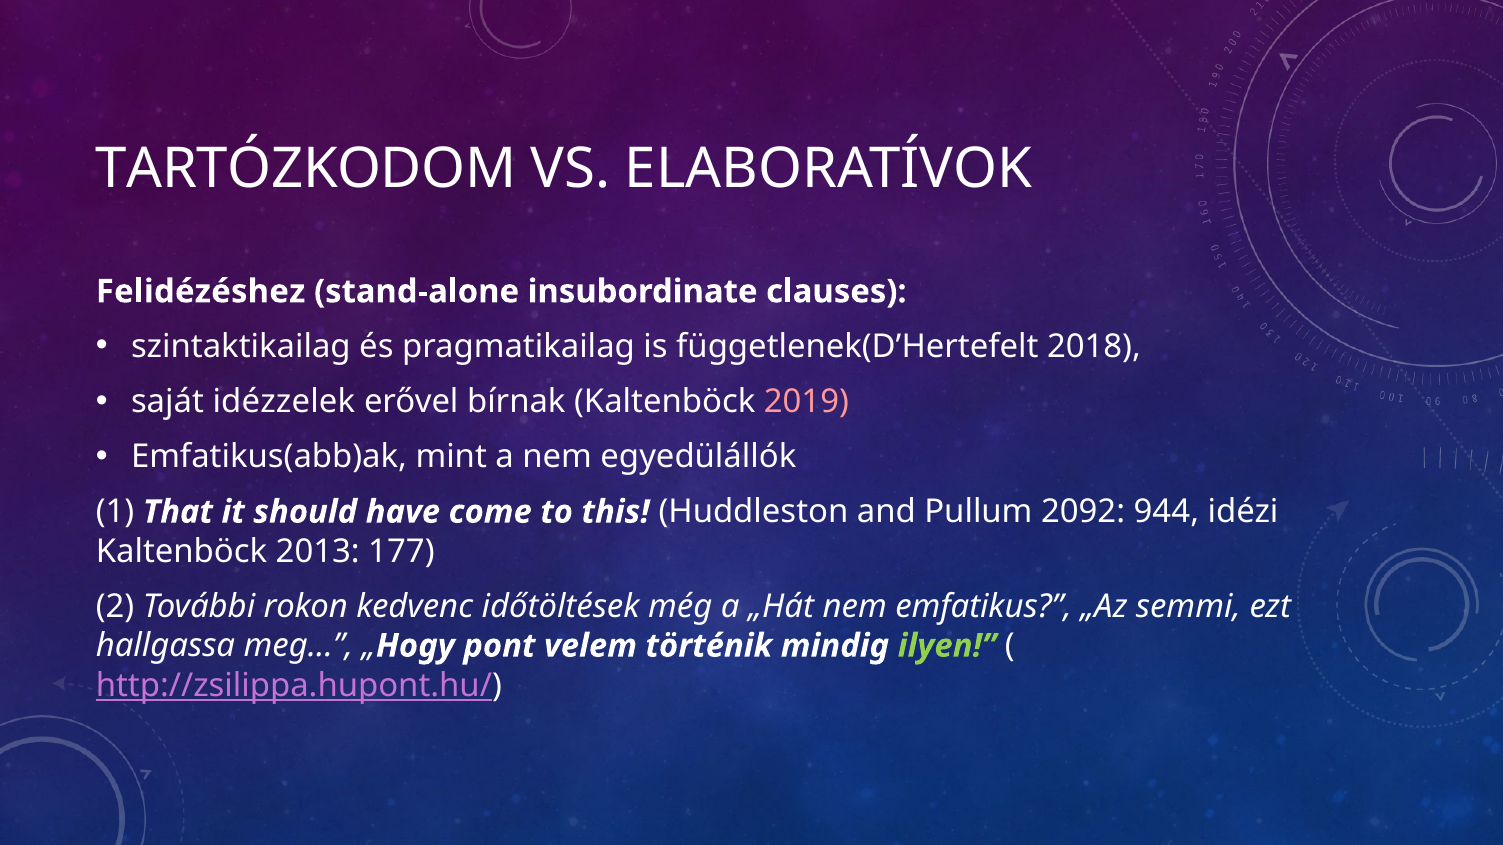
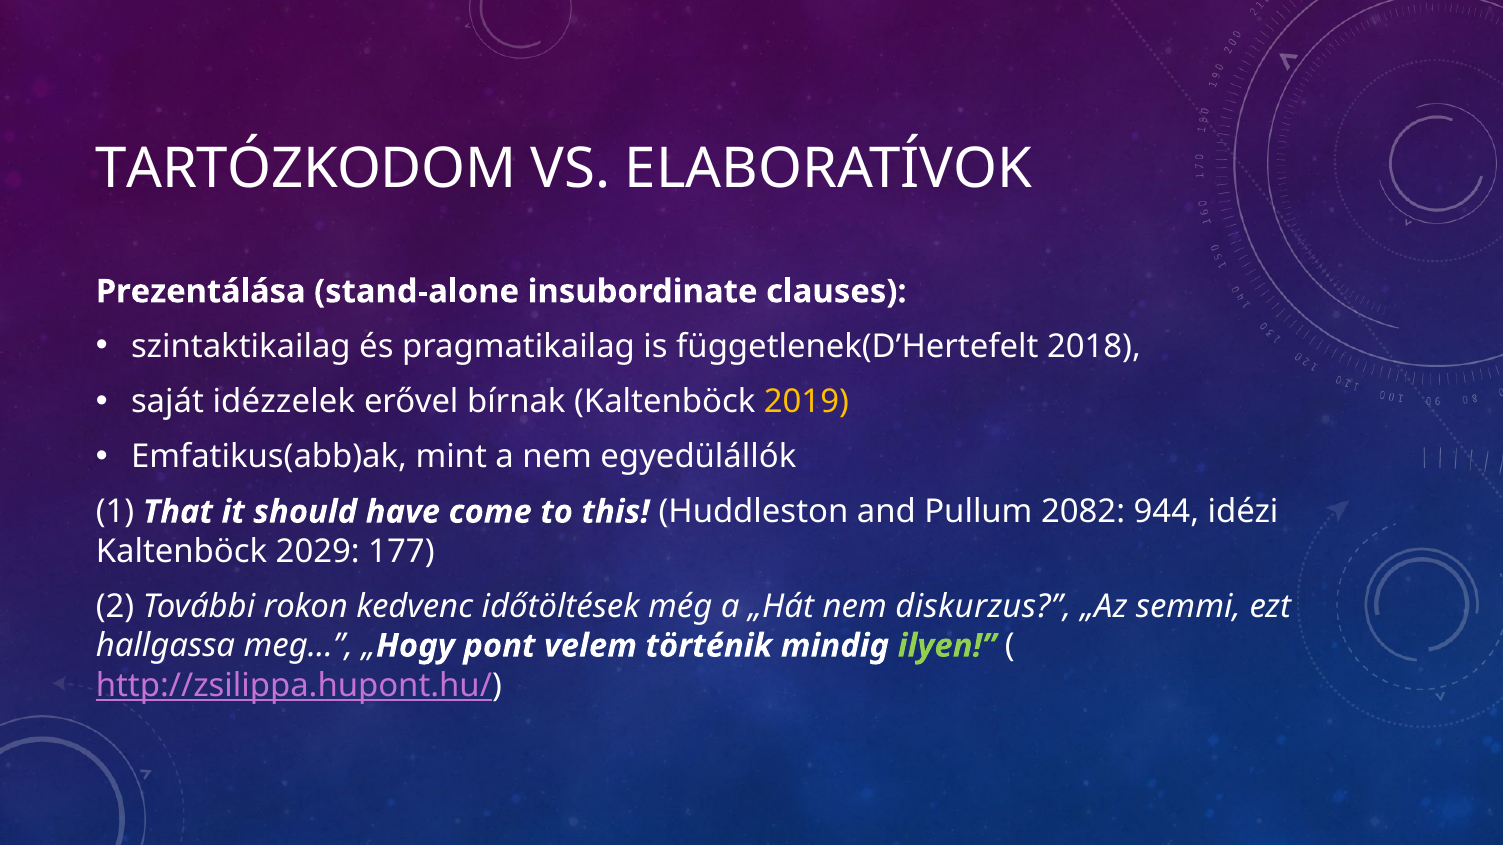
Felidézéshez: Felidézéshez -> Prezentálása (201, 292)
2019 colour: pink -> yellow (806, 402)
2092: 2092 -> 2082 (1083, 512)
2013: 2013 -> 2029 (318, 552)
emfatikus: emfatikus -> diskurzus (983, 607)
